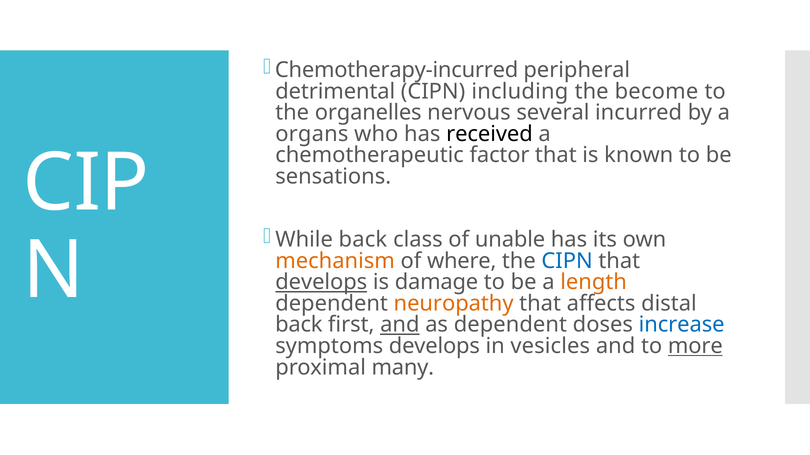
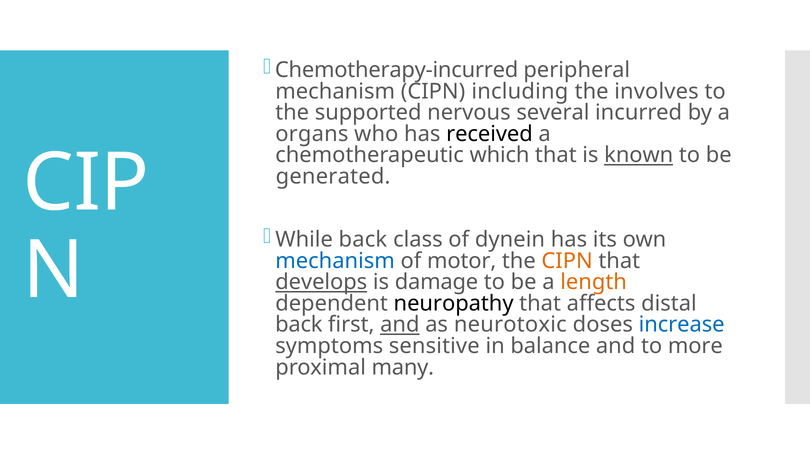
detrimental: detrimental -> mechanism (335, 92)
become: become -> involves (656, 92)
organelles: organelles -> supported (368, 113)
factor: factor -> which (500, 155)
known underline: none -> present (639, 155)
sensations: sensations -> generated (333, 177)
unable: unable -> dynein (510, 240)
mechanism colour: orange -> blue (335, 261)
where: where -> motor (462, 261)
CIPN colour: blue -> orange (567, 261)
neuropathy colour: orange -> black (454, 304)
as dependent: dependent -> neurotoxic (510, 325)
symptoms develops: develops -> sensitive (434, 346)
vesicles: vesicles -> balance (550, 346)
more underline: present -> none (695, 346)
